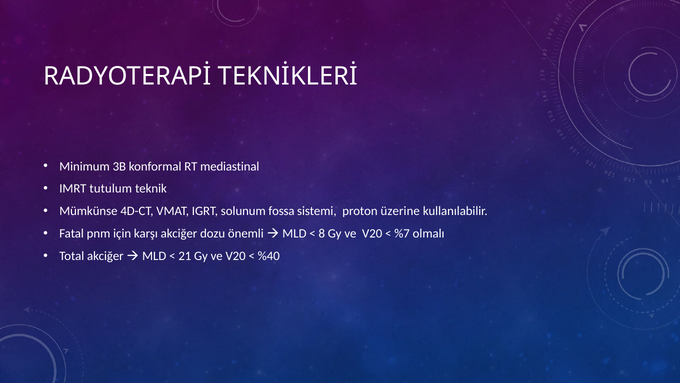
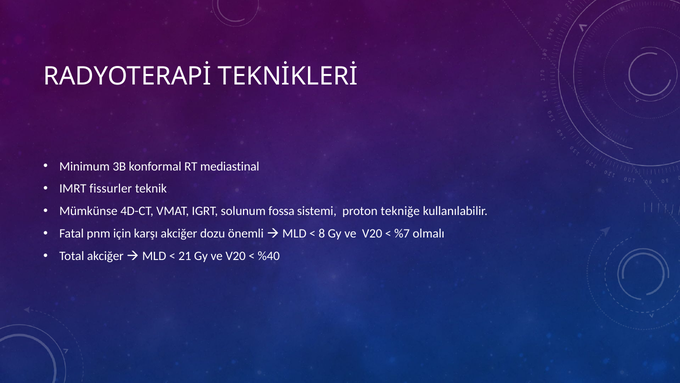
tutulum: tutulum -> fissurler (111, 189)
üzerine: üzerine -> tekniğe (400, 211)
